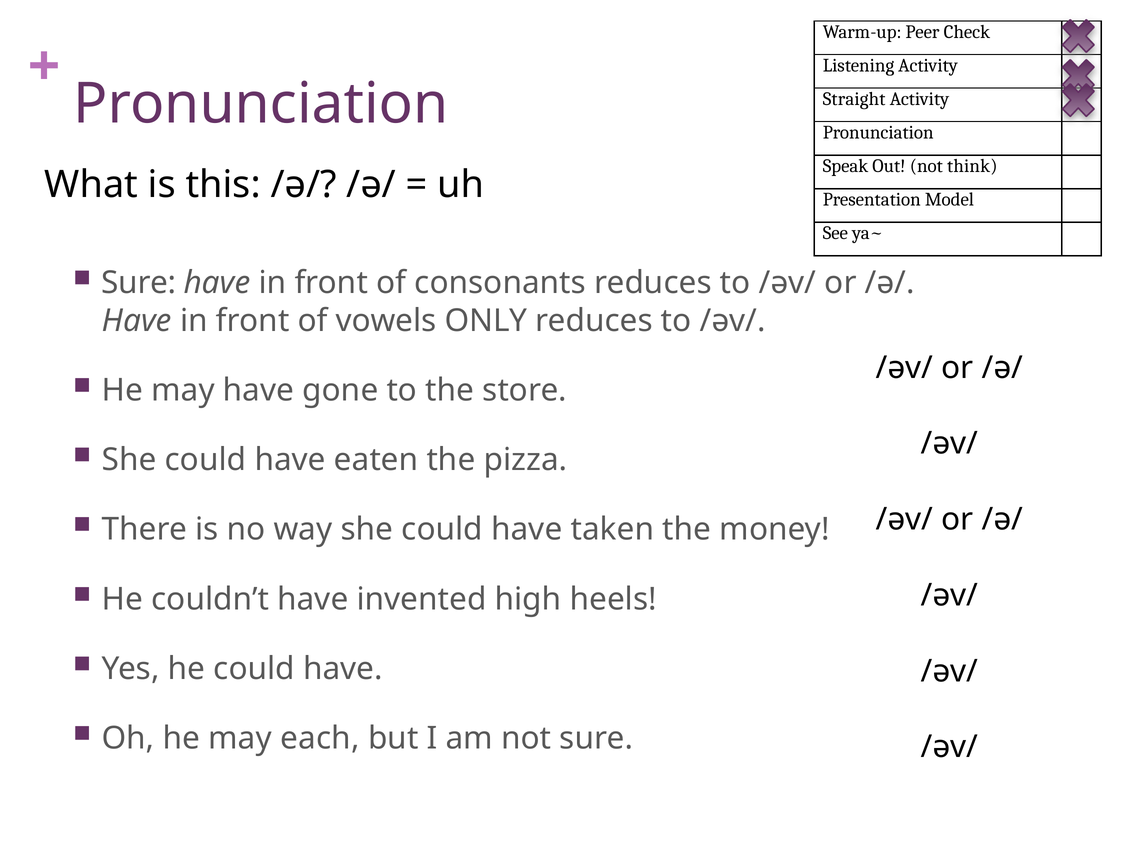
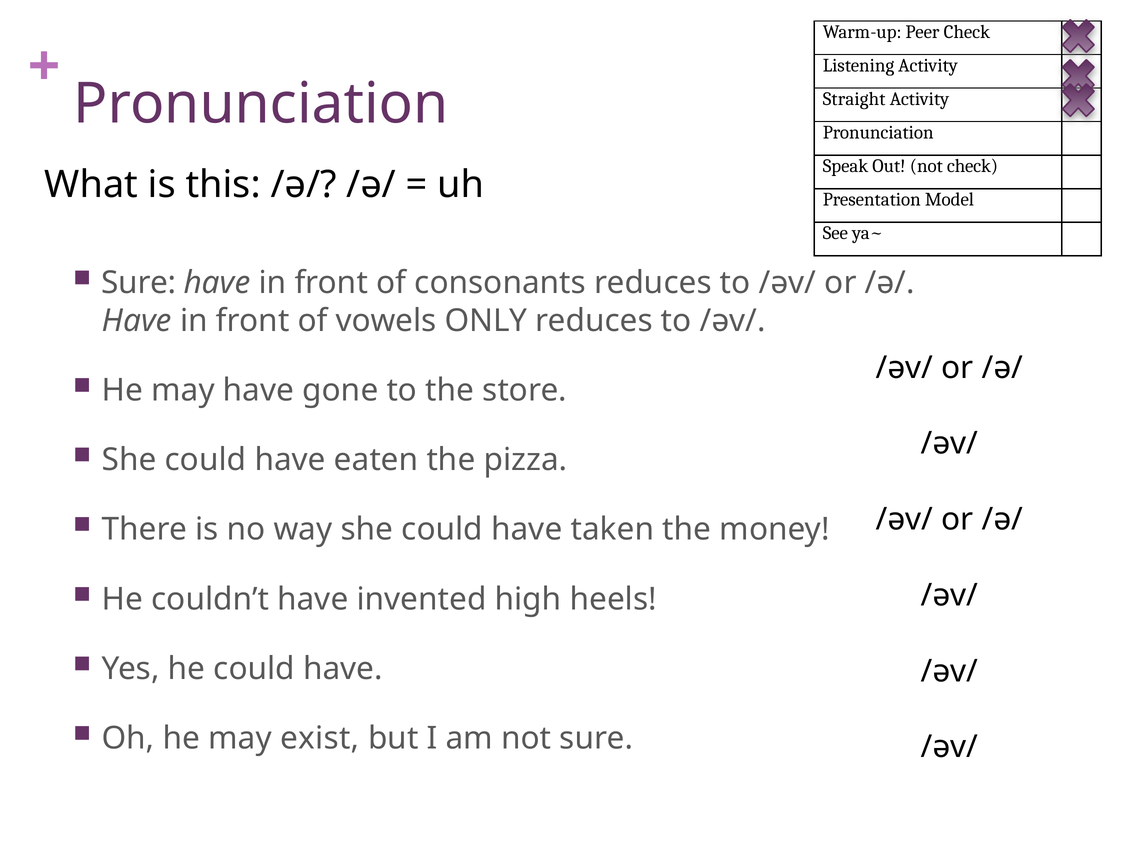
not think: think -> check (972, 166)
each: each -> exist (320, 738)
